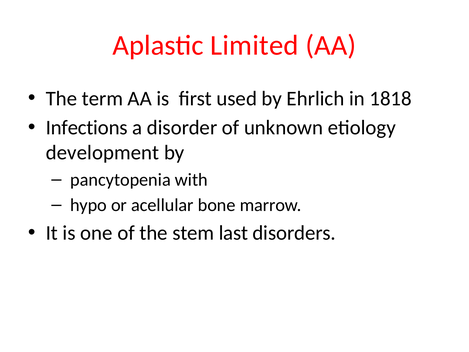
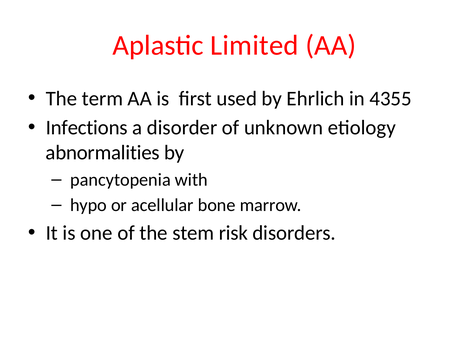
1818: 1818 -> 4355 (391, 98)
development: development -> abnormalities (103, 153)
last: last -> risk (233, 233)
